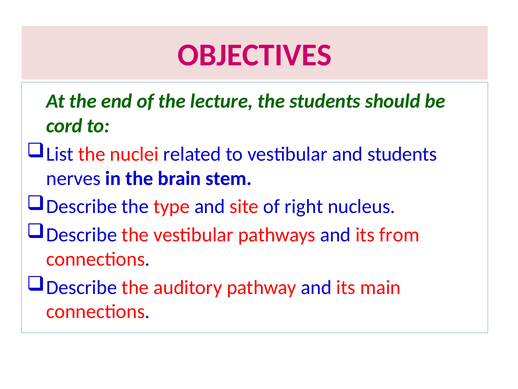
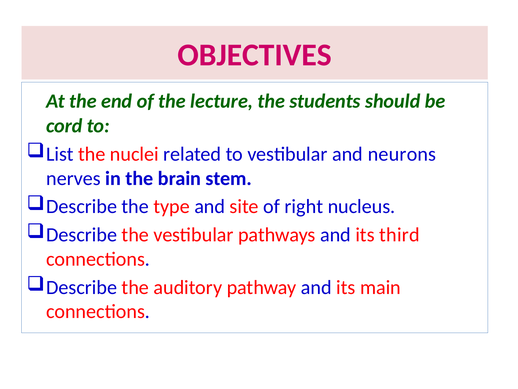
and students: students -> neurons (402, 154)
from: from -> third (399, 235)
